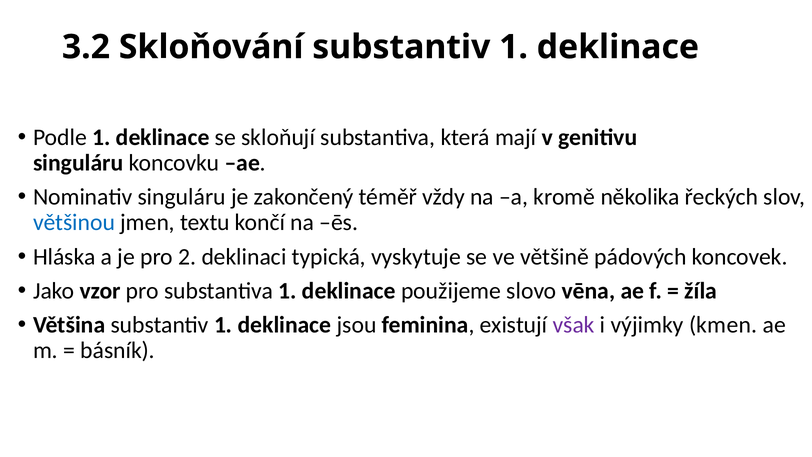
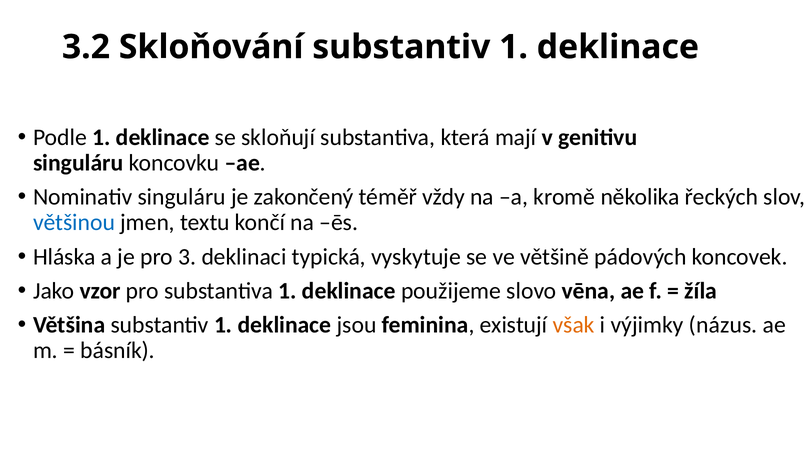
2: 2 -> 3 (187, 257)
však colour: purple -> orange (574, 325)
kmen: kmen -> názus (723, 325)
